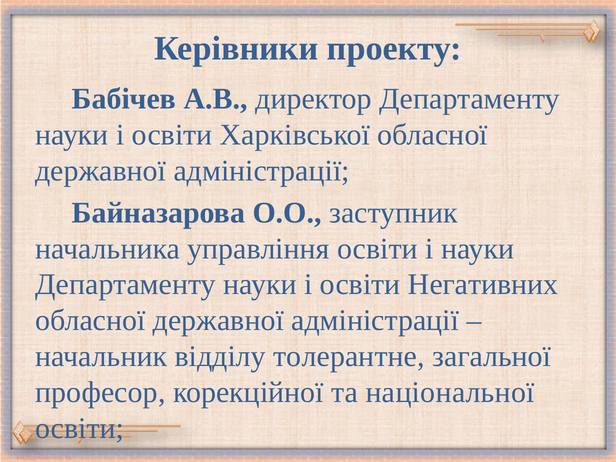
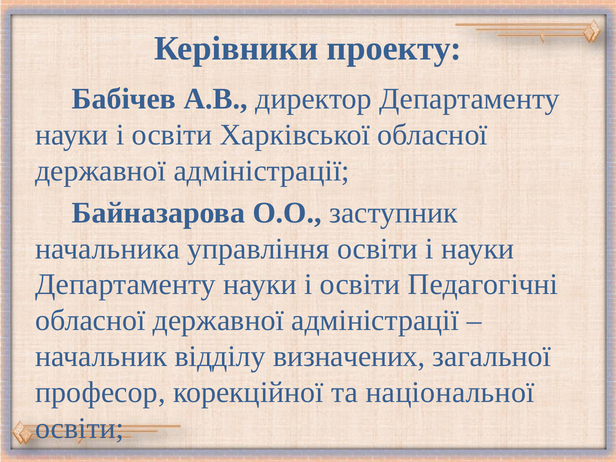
Негативних: Негативних -> Педагогічні (483, 285)
толерантне: толерантне -> визначених (349, 356)
